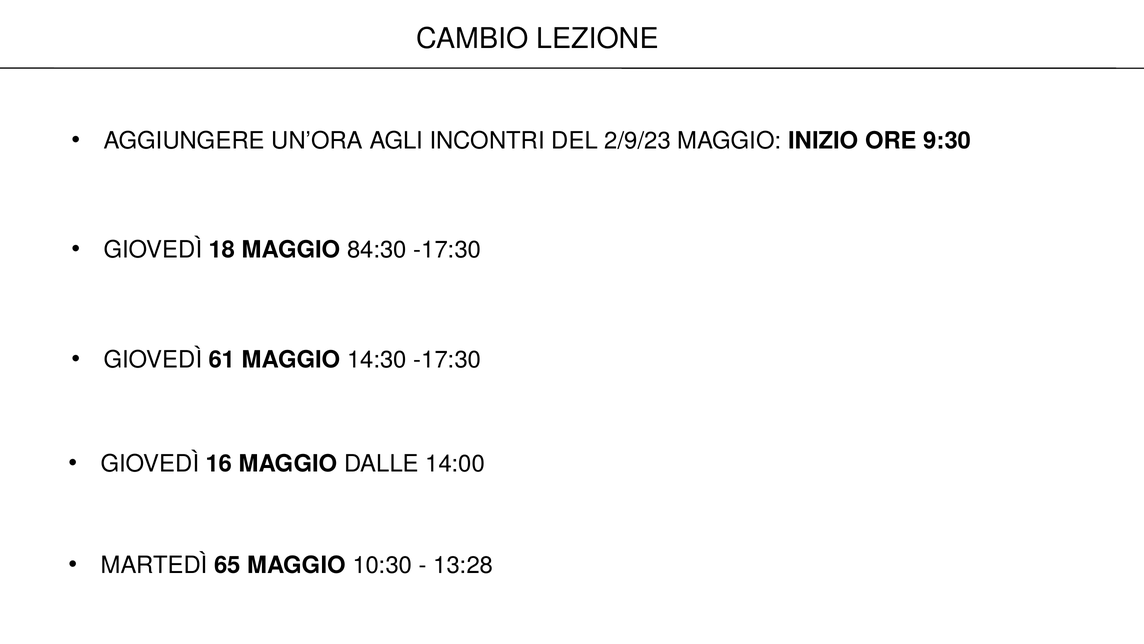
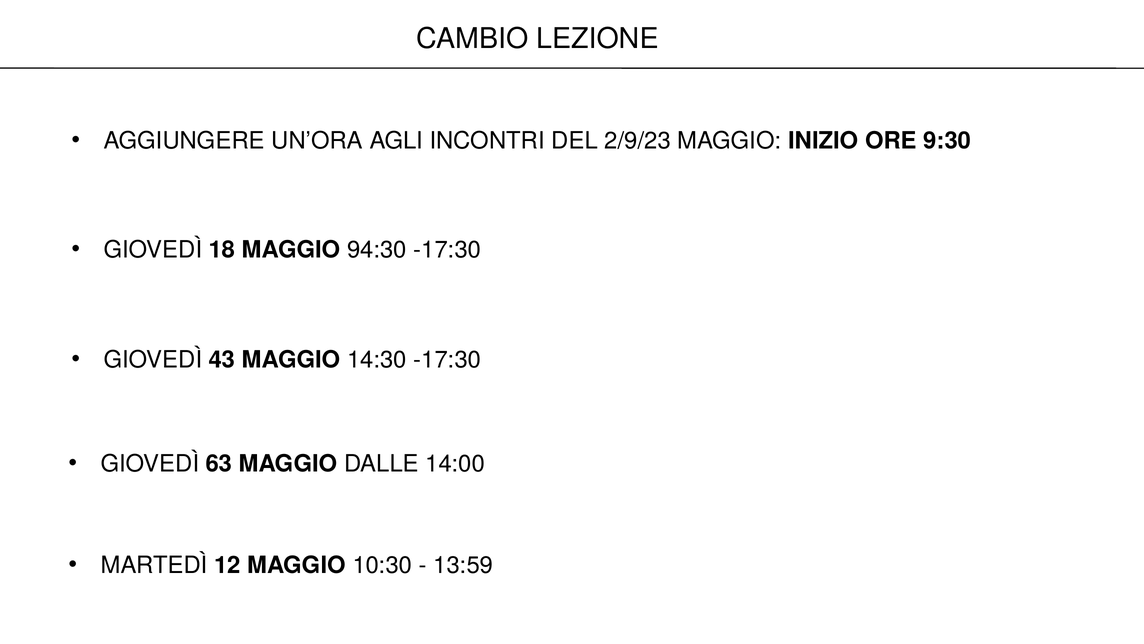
84:30: 84:30 -> 94:30 (377, 250)
61: 61 -> 43 (222, 360)
16: 16 -> 63 (219, 463)
65: 65 -> 12 (227, 565)
13:28: 13:28 -> 13:59 (463, 565)
